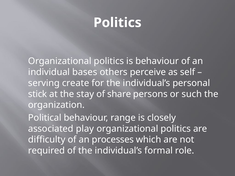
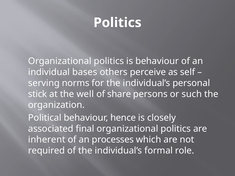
create: create -> norms (76, 83)
stay: stay -> well (85, 94)
range: range -> hence (123, 118)
play: play -> final (85, 129)
difficulty: difficulty -> inherent (47, 140)
